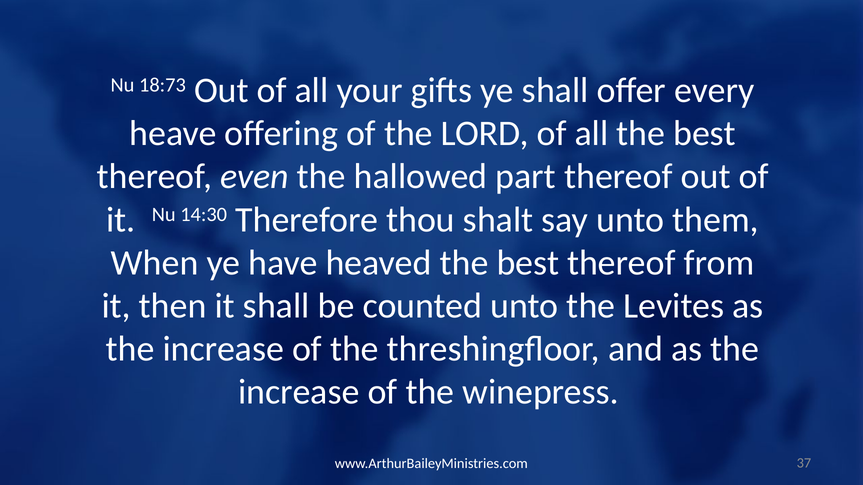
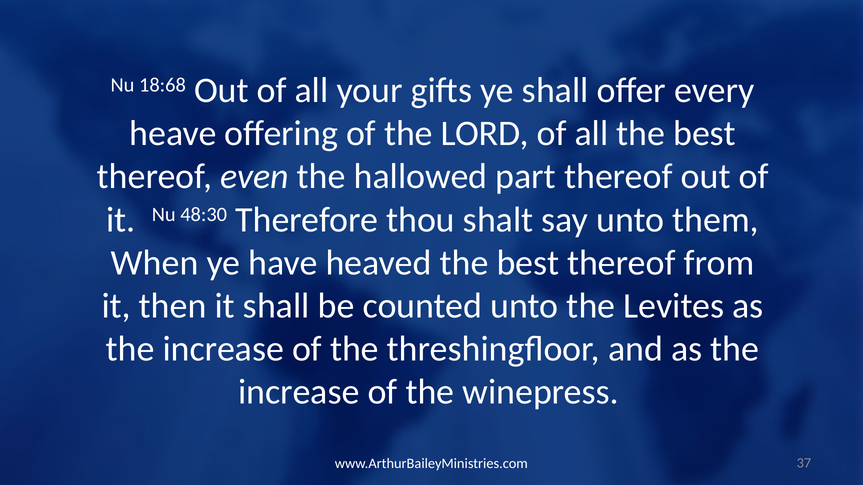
18:73: 18:73 -> 18:68 (162, 85)
14:30: 14:30 -> 48:30 (204, 215)
